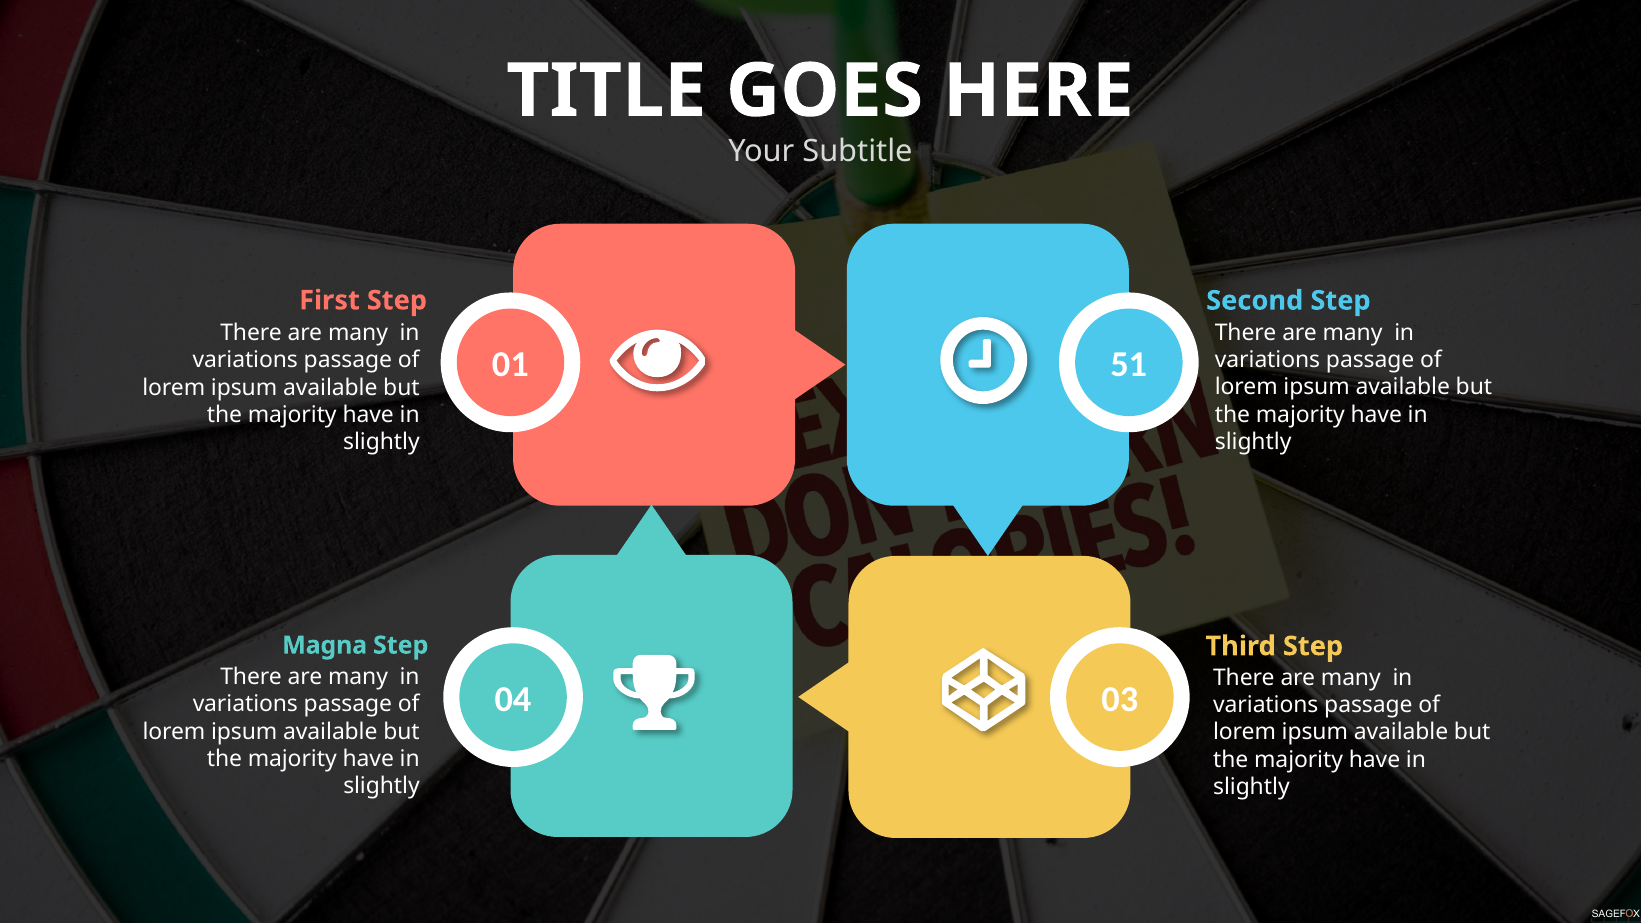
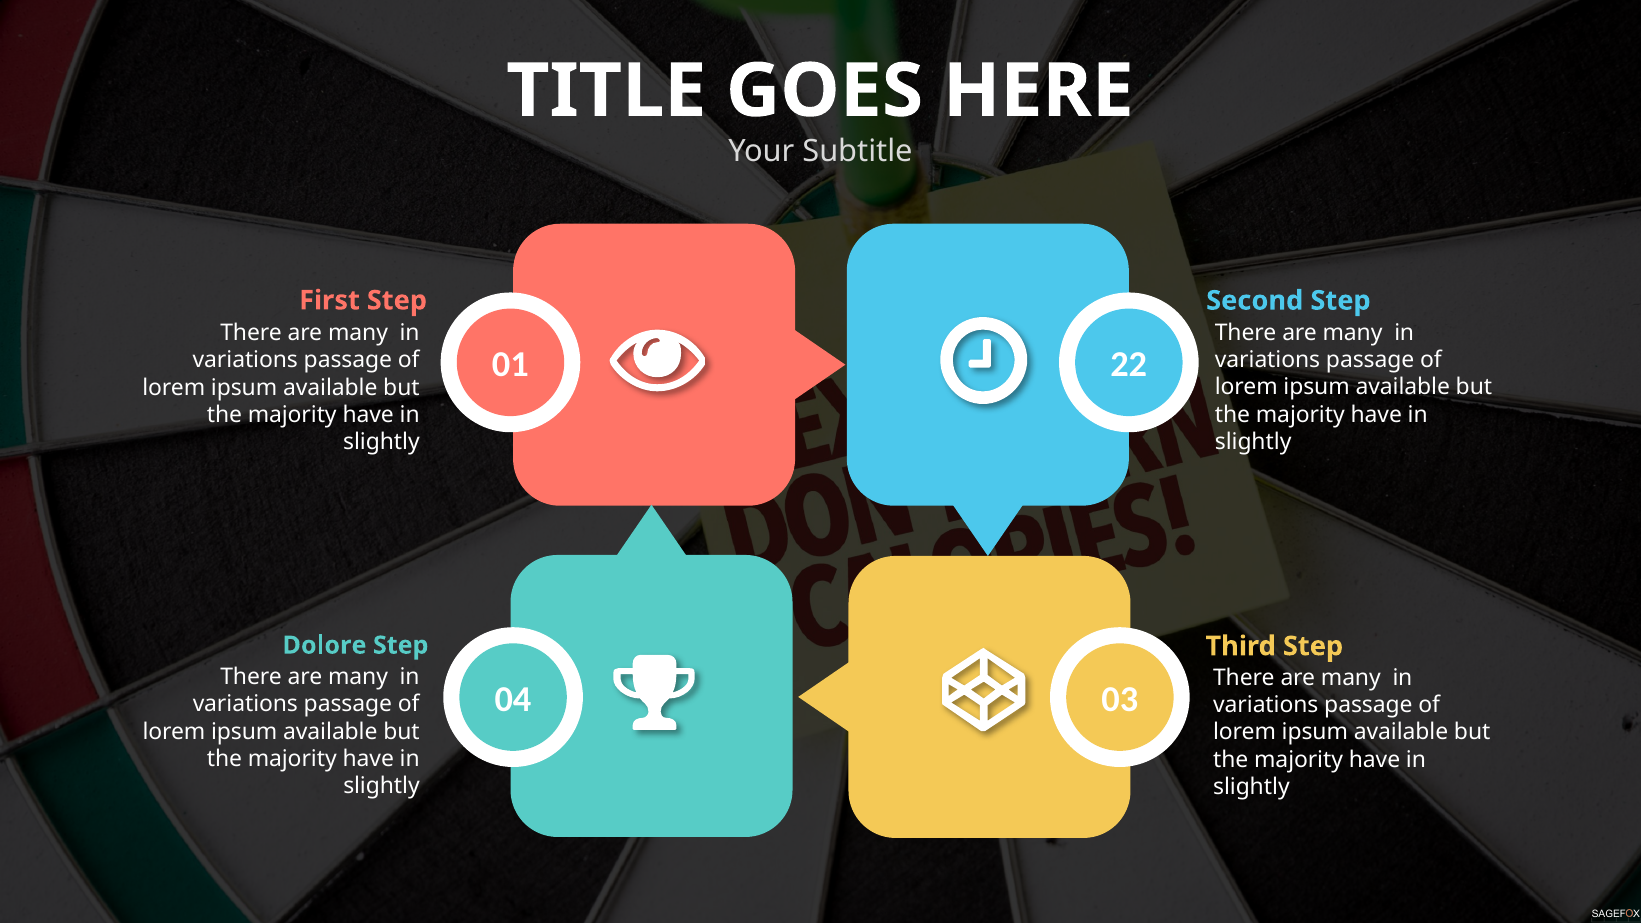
51: 51 -> 22 (1129, 365)
Magna: Magna -> Dolore (324, 645)
